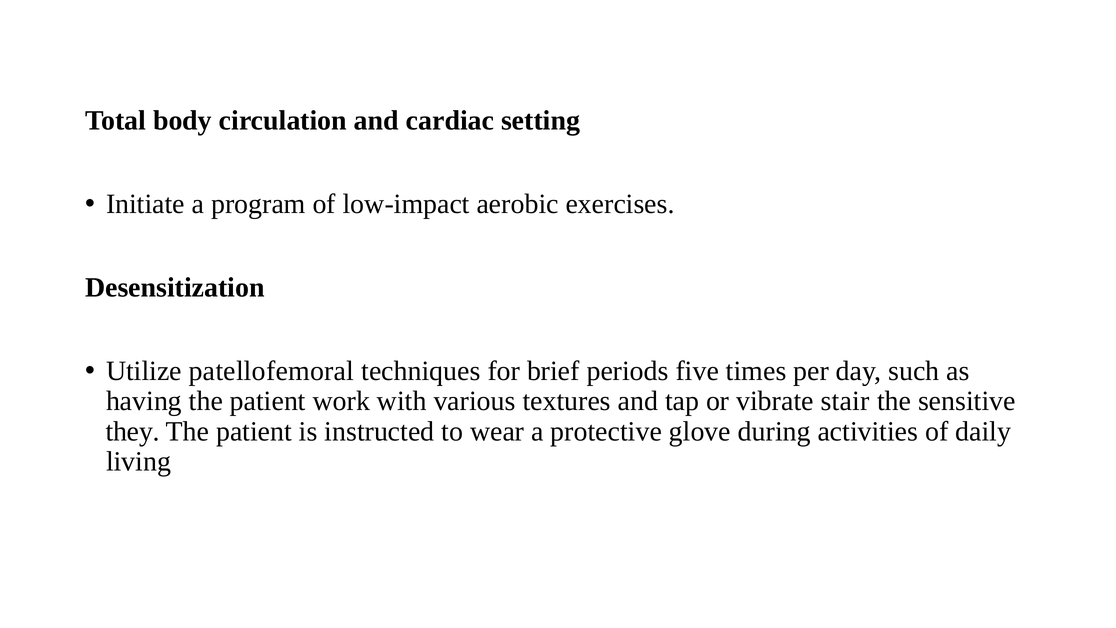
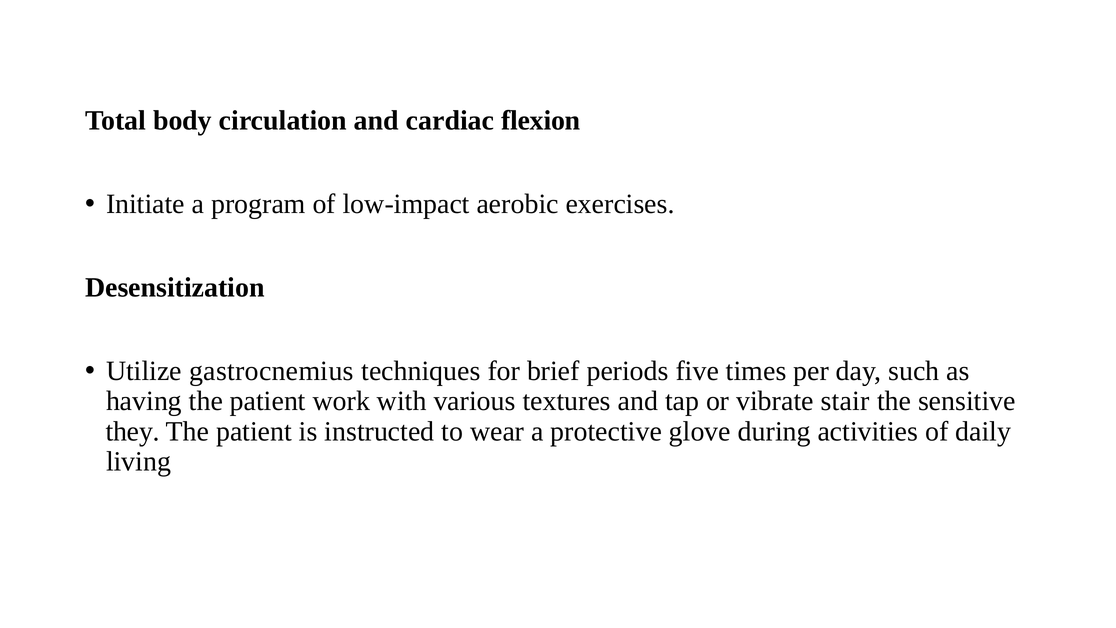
setting: setting -> flexion (541, 120)
patellofemoral: patellofemoral -> gastrocnemius (271, 371)
